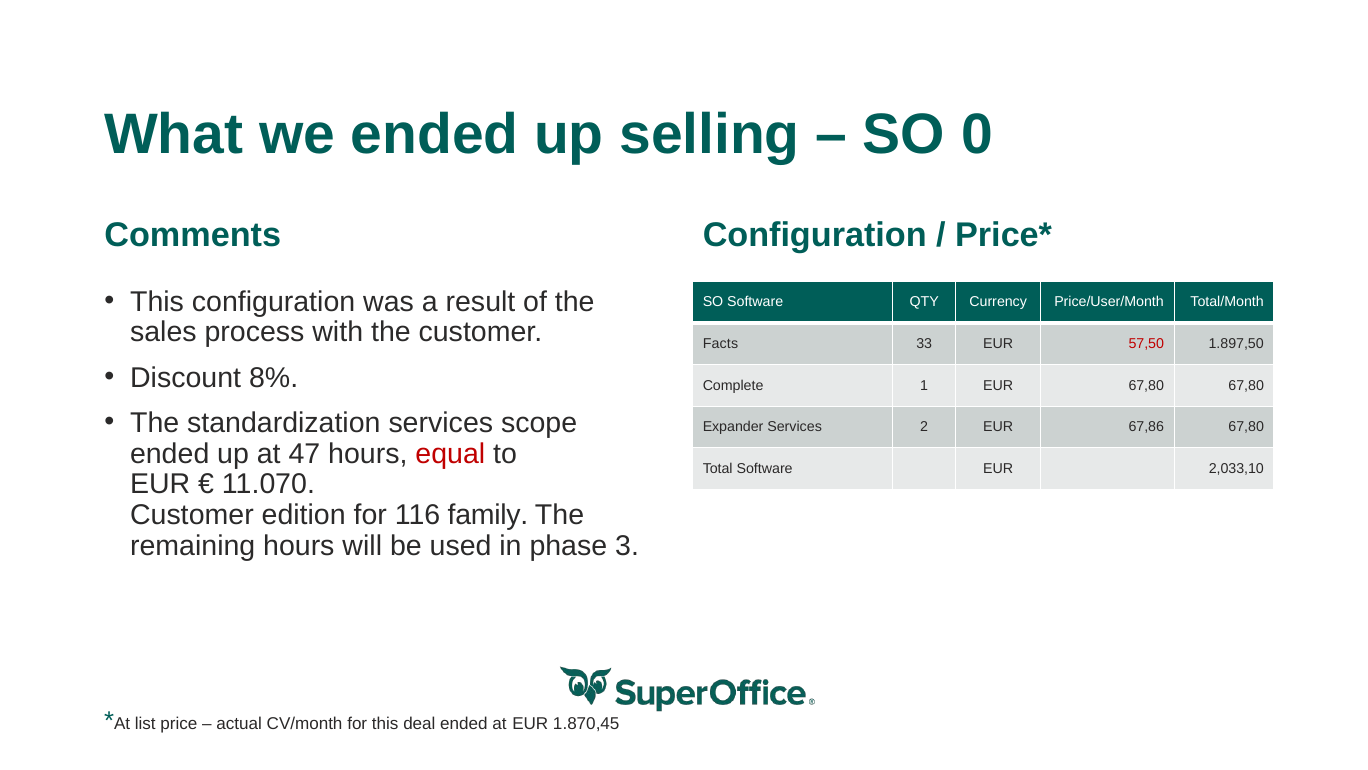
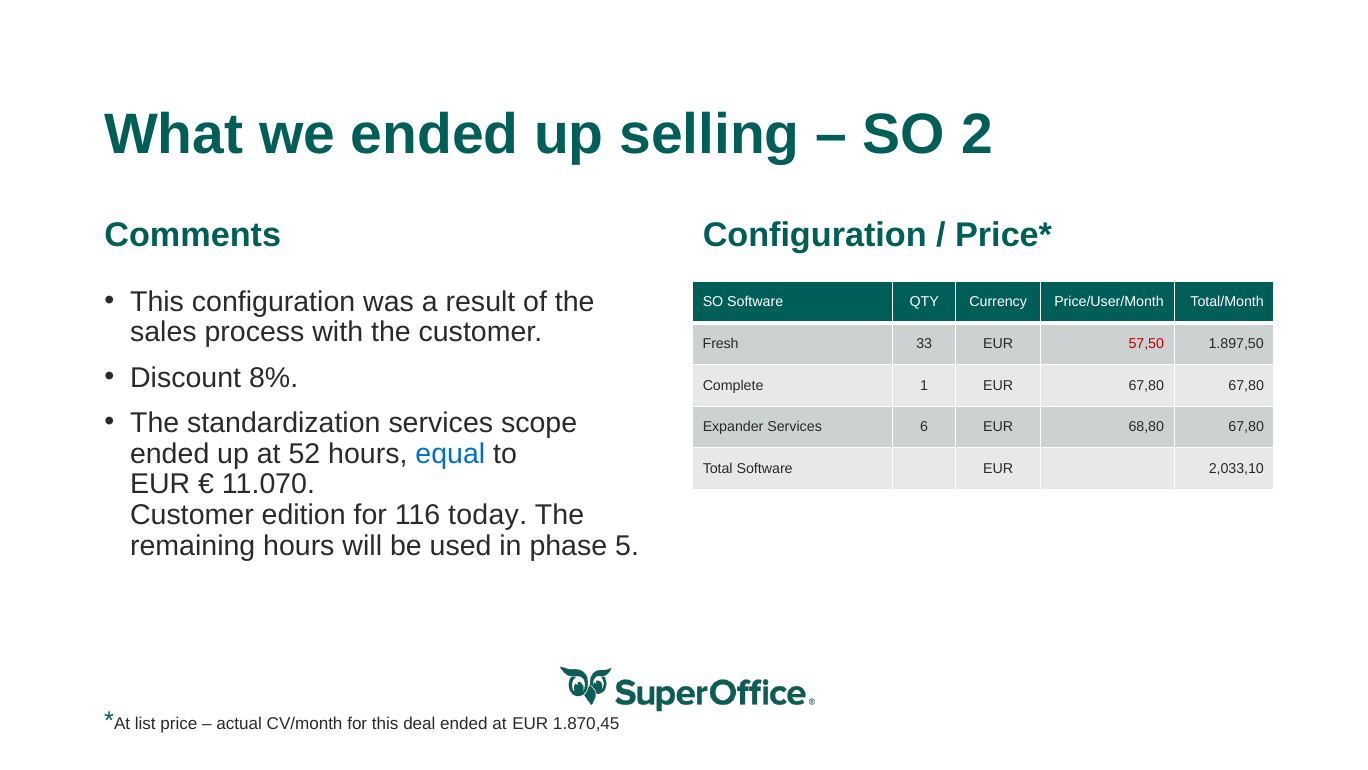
0: 0 -> 2 (977, 135)
Facts: Facts -> Fresh (721, 344)
2: 2 -> 6 (924, 427)
67,86: 67,86 -> 68,80 (1146, 427)
47: 47 -> 52 (304, 453)
equal colour: red -> blue (450, 453)
family: family -> today (488, 515)
3: 3 -> 5 (627, 546)
